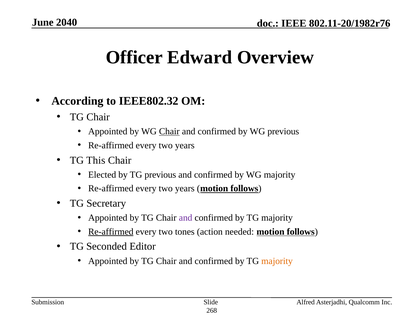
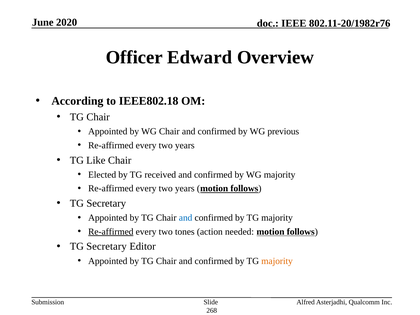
2040: 2040 -> 2020 (67, 22)
IEEE802.32: IEEE802.32 -> IEEE802.18 (149, 101)
Chair underline: present -> none (169, 132)
This: This -> Like (96, 160)
TG previous: previous -> received (160, 175)
and colour: purple -> blue (186, 218)
Seconded: Seconded -> Secretary (106, 247)
